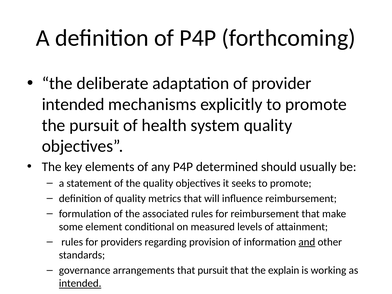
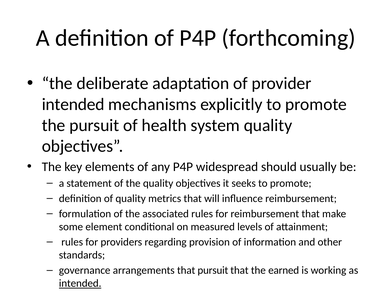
determined: determined -> widespread (227, 167)
and underline: present -> none (307, 242)
explain: explain -> earned (284, 270)
